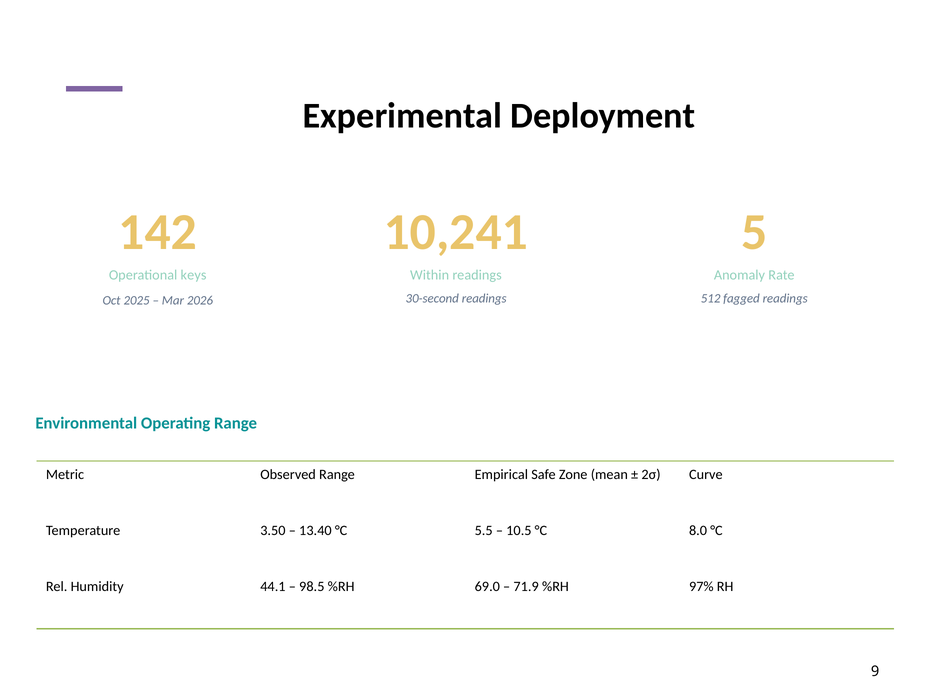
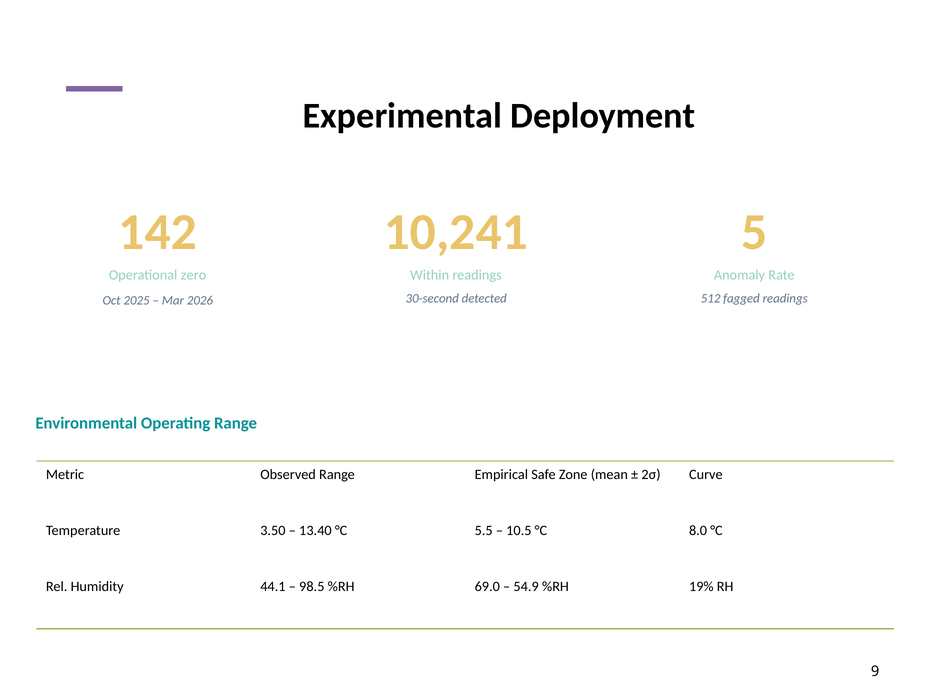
keys: keys -> zero (194, 275)
30-second readings: readings -> detected (484, 298)
71.9: 71.9 -> 54.9 (526, 586)
97%: 97% -> 19% (701, 586)
